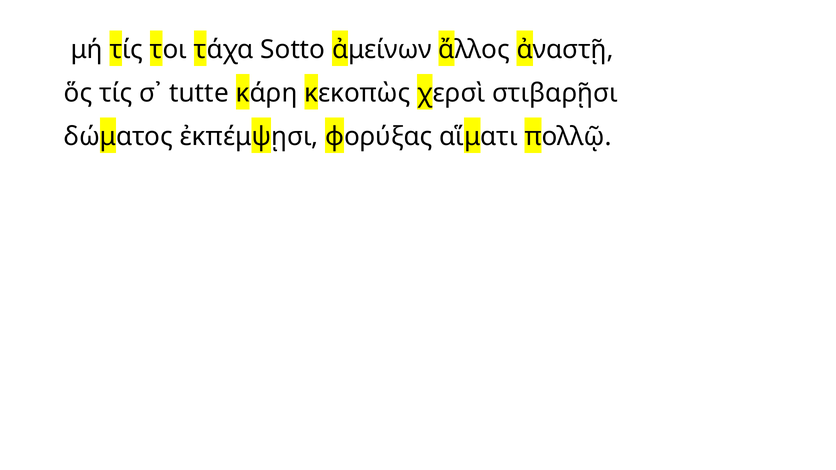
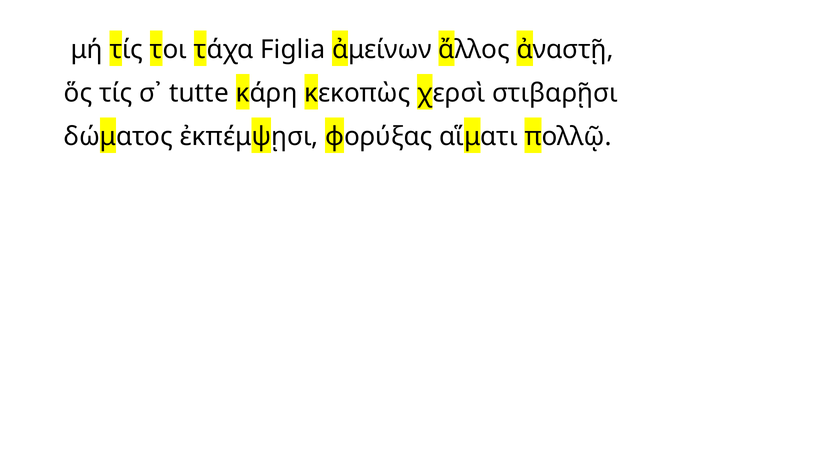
Sotto: Sotto -> Figlia (293, 50)
